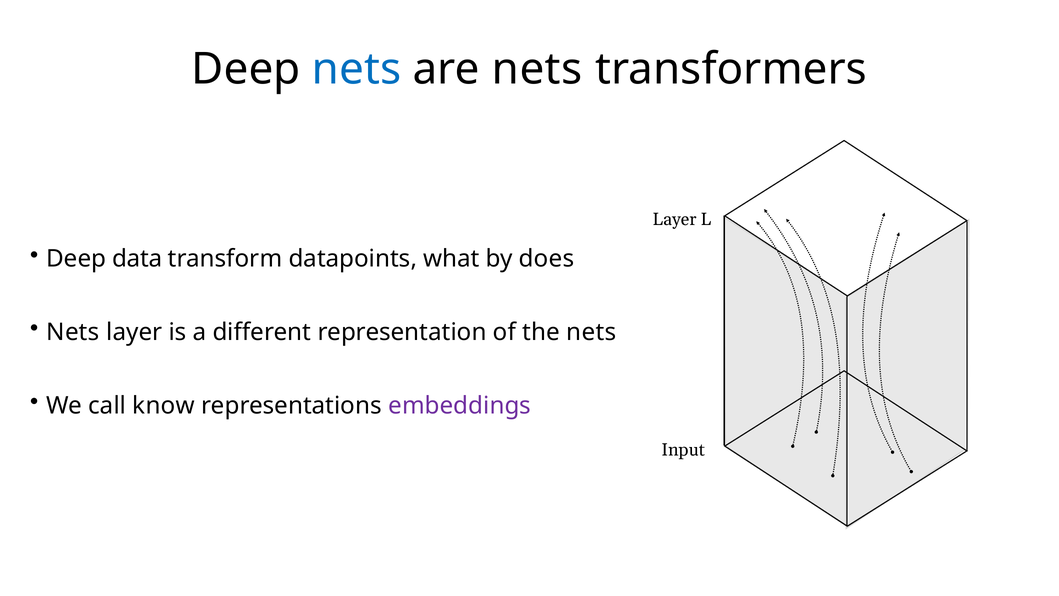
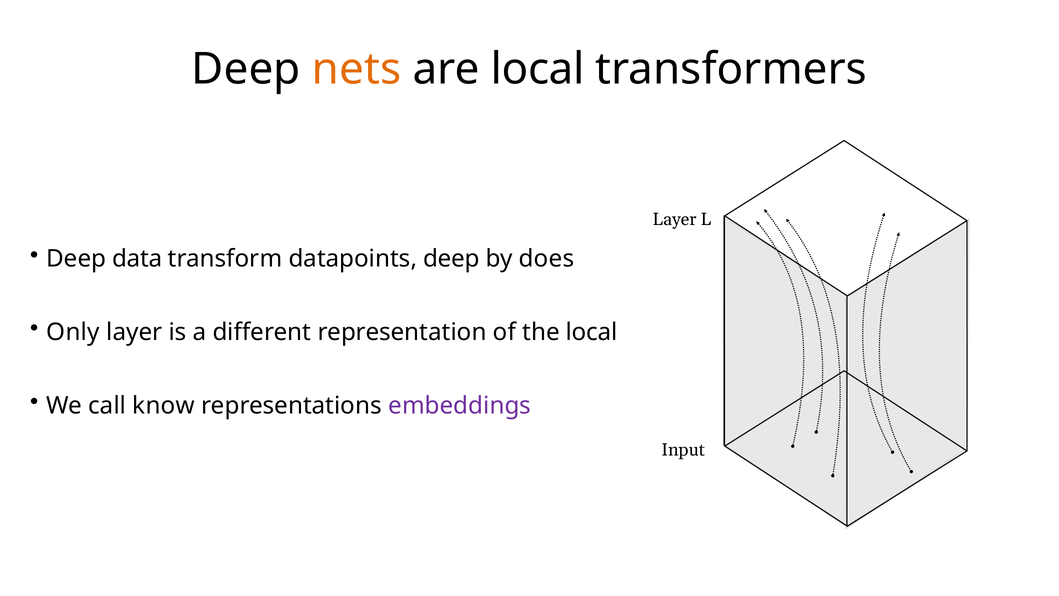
nets colour: blue -> orange (357, 69)
are nets: nets -> local (538, 69)
datapoints what: what -> deep (451, 259)
Nets: Nets -> Only (73, 332)
the nets: nets -> local (592, 332)
